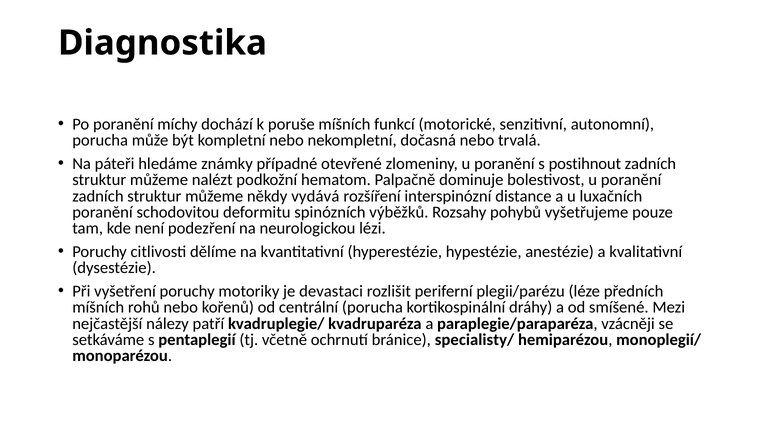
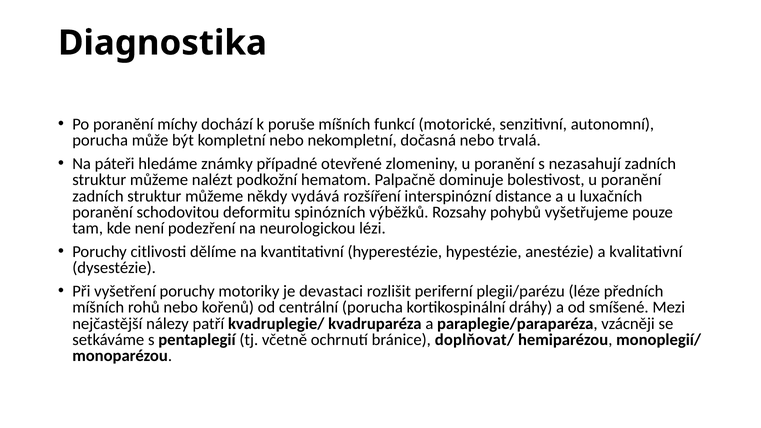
postihnout: postihnout -> nezasahují (585, 164)
specialisty/: specialisty/ -> doplňovat/ (474, 340)
